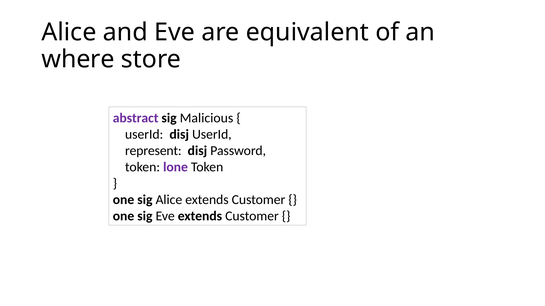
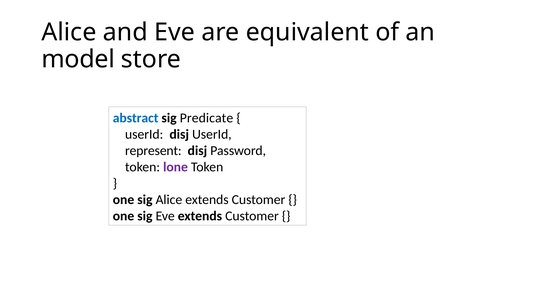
where: where -> model (78, 59)
abstract colour: purple -> blue (136, 118)
Malicious: Malicious -> Predicate (206, 118)
